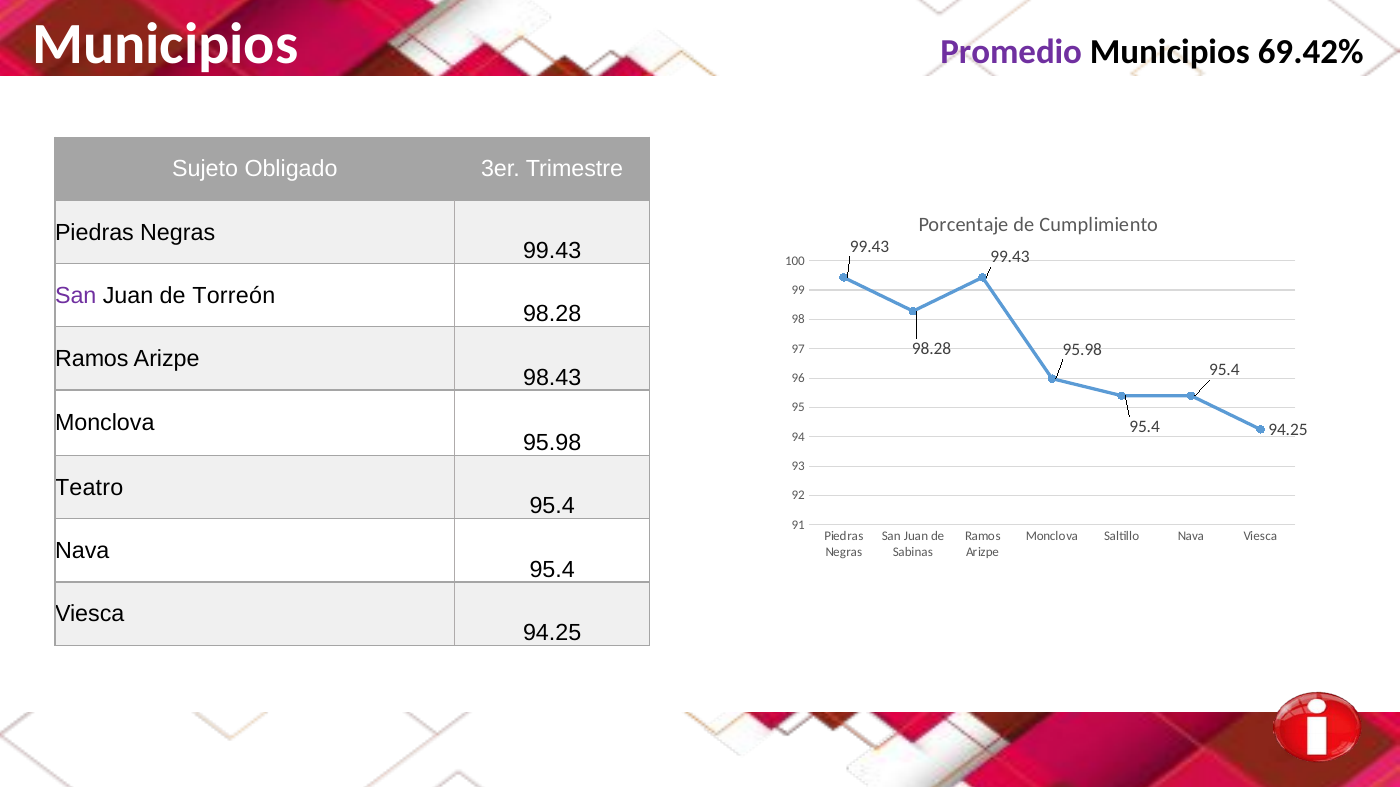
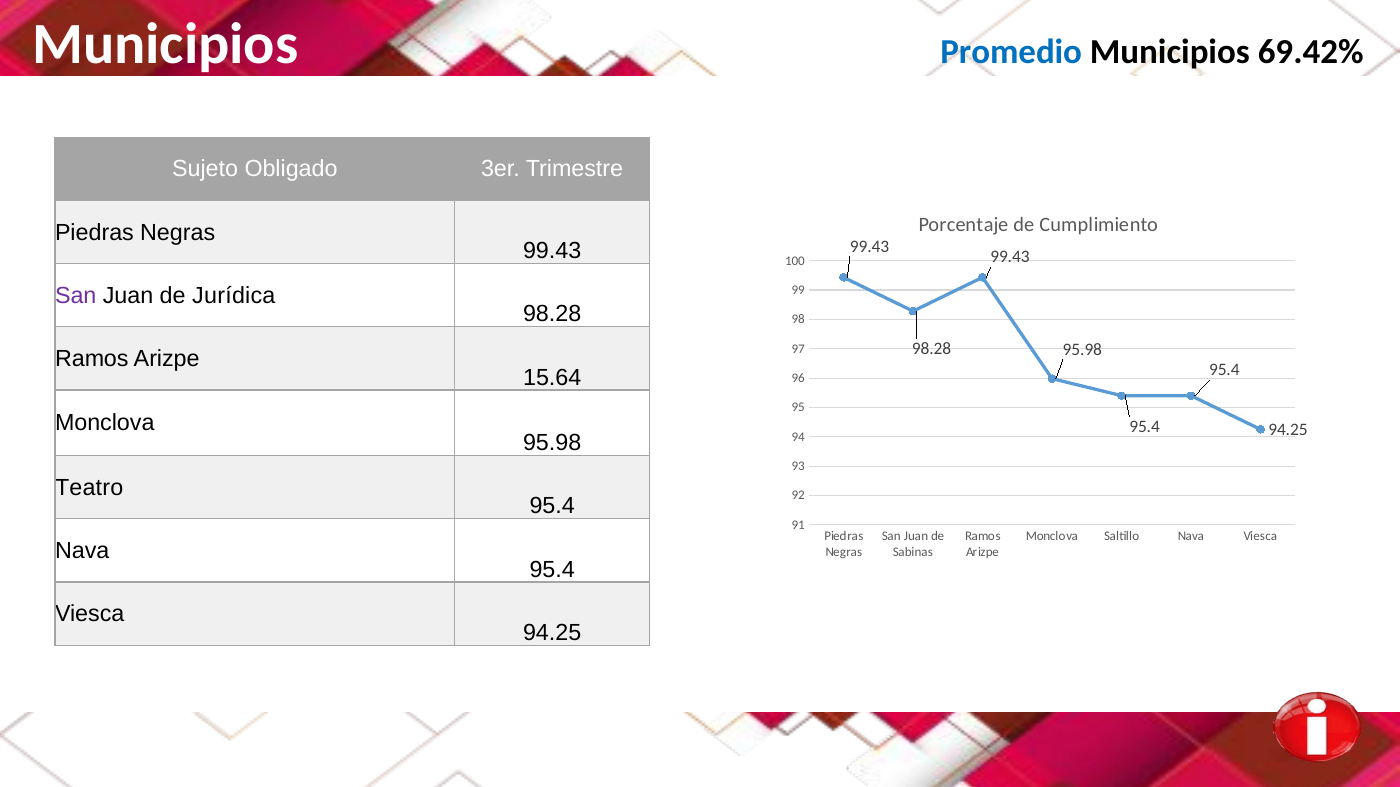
Promedio colour: purple -> blue (1011, 52)
Torreón: Torreón -> Jurídica (234, 296)
98.43: 98.43 -> 15.64 (552, 378)
